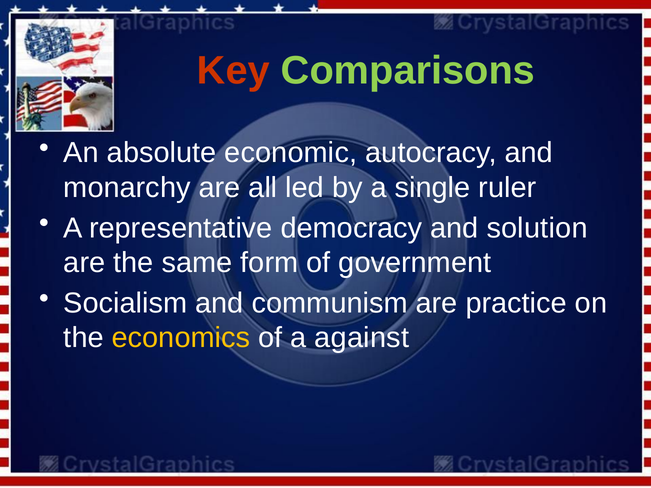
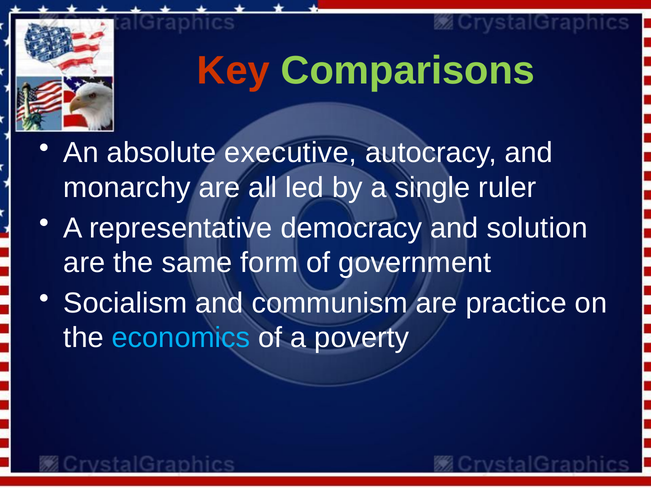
economic: economic -> executive (291, 153)
economics colour: yellow -> light blue (181, 338)
against: against -> poverty (362, 338)
